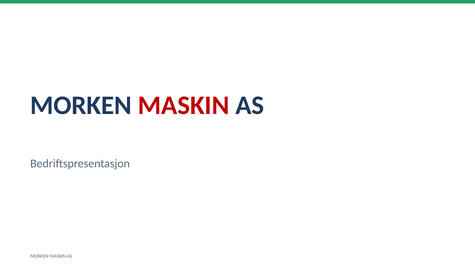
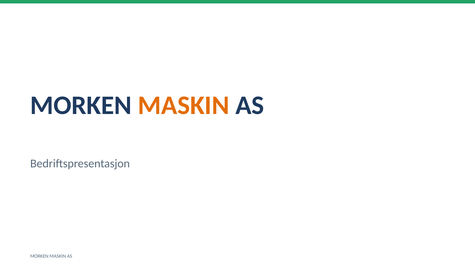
MASKIN colour: red -> orange (184, 105)
